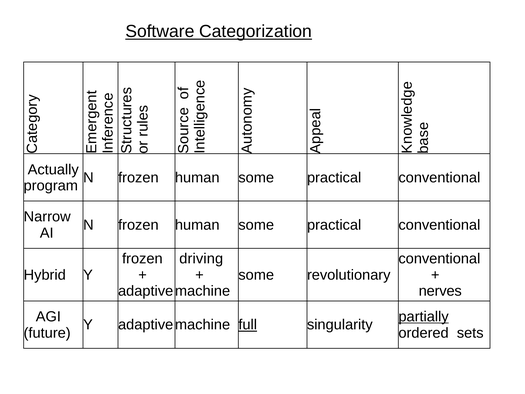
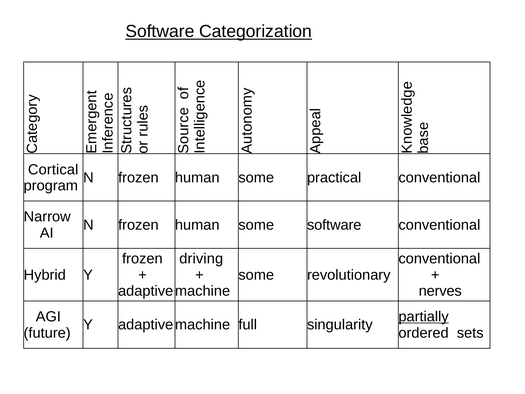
Actually: Actually -> Cortical (53, 169)
practical: practical -> software (334, 225)
full underline: present -> none (248, 325)
